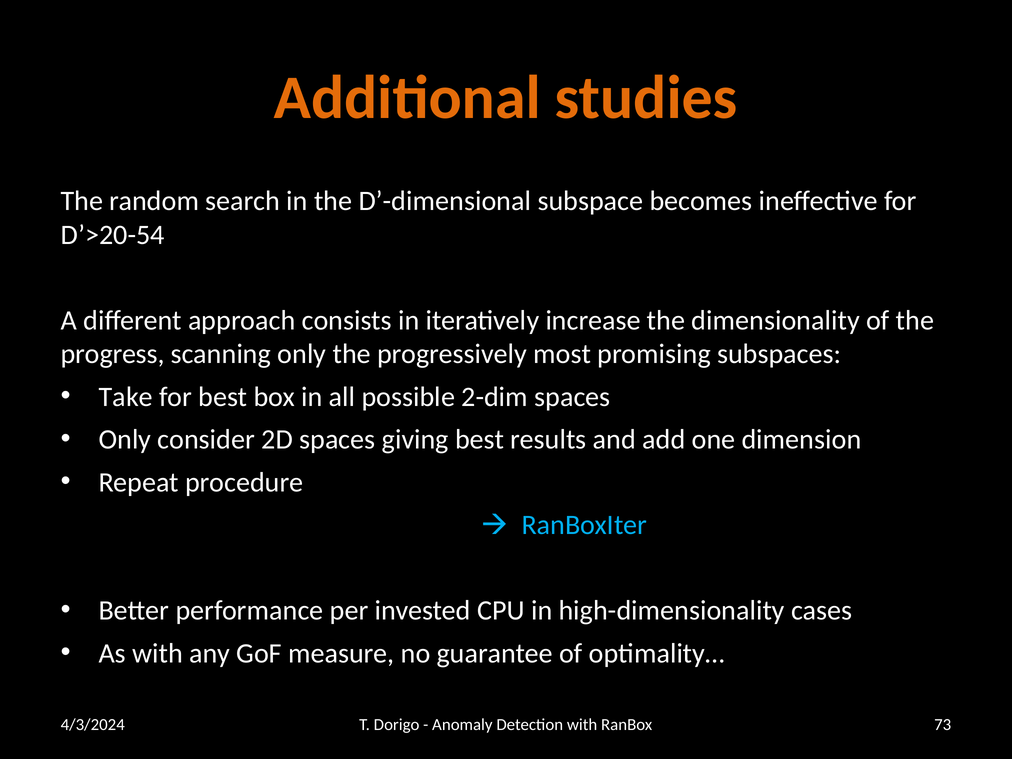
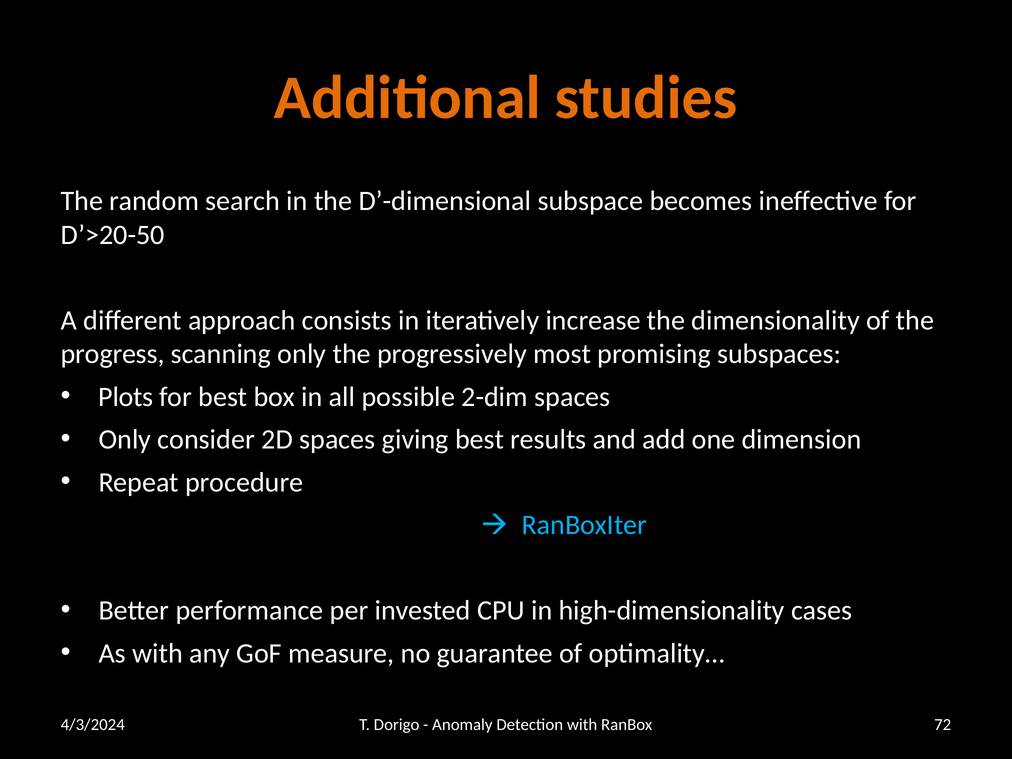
D’>20-54: D’>20-54 -> D’>20-50 (113, 235)
Take: Take -> Plots (126, 397)
73: 73 -> 72 (943, 725)
